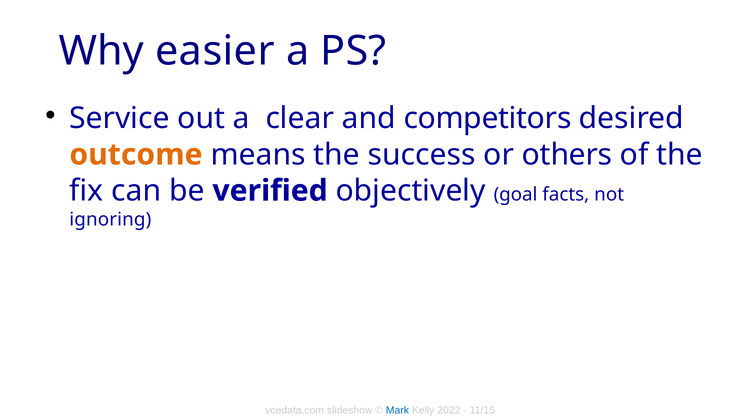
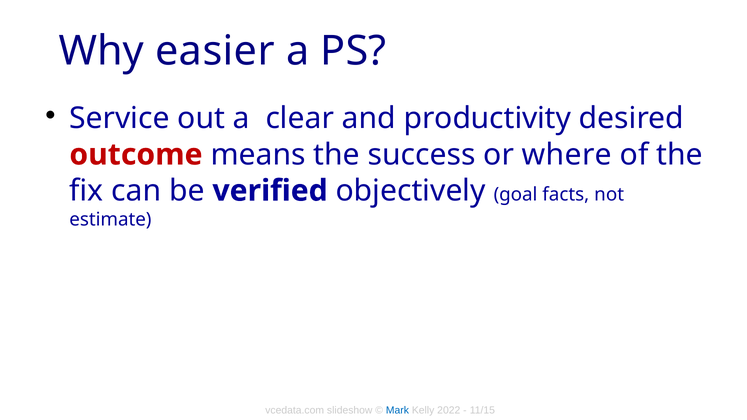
competitors: competitors -> productivity (487, 119)
outcome colour: orange -> red (136, 155)
others: others -> where (567, 155)
ignoring: ignoring -> estimate (110, 219)
